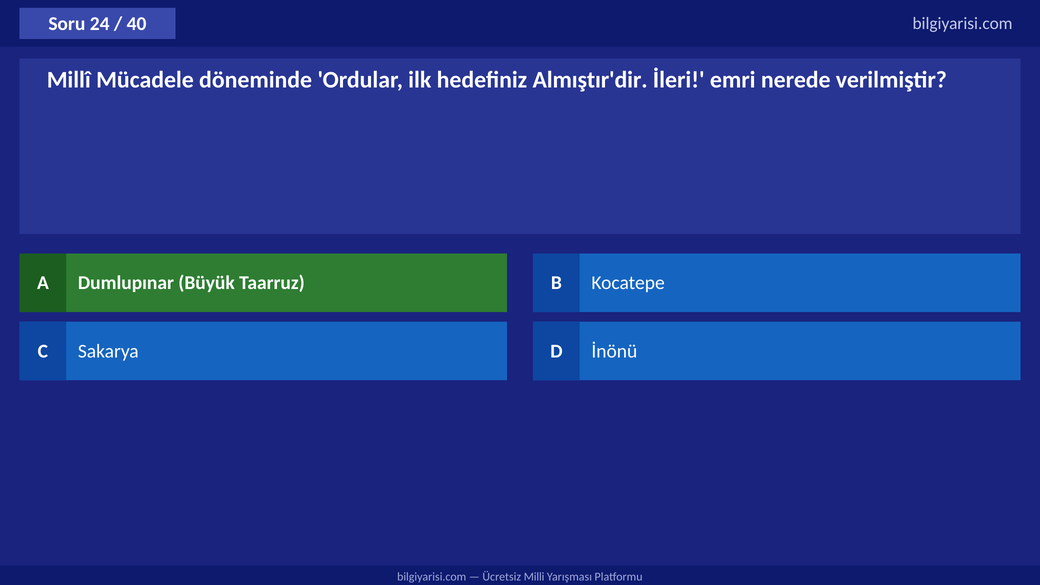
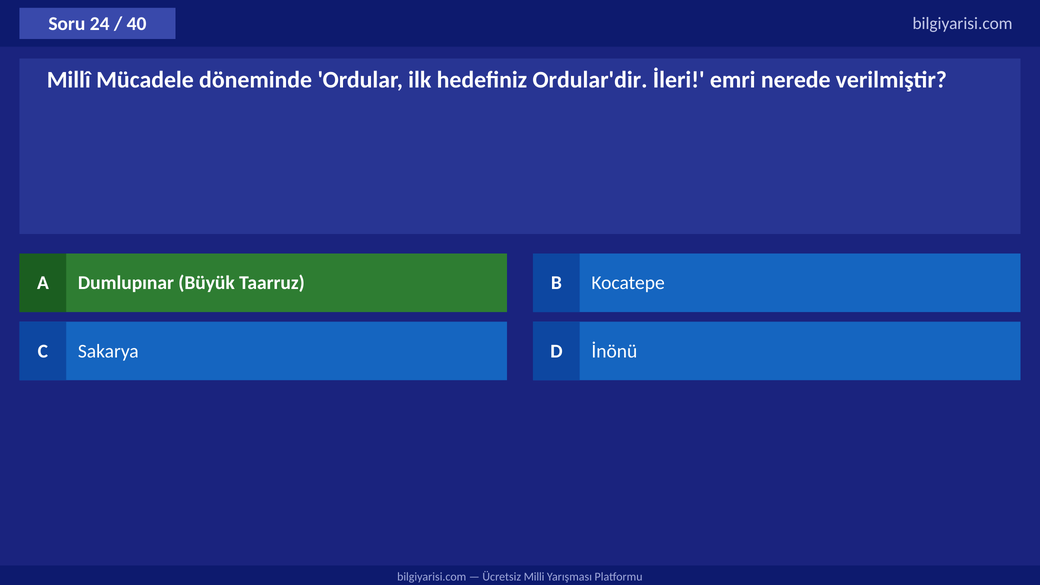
Almıştır'dir: Almıştır'dir -> Ordular'dir (590, 80)
